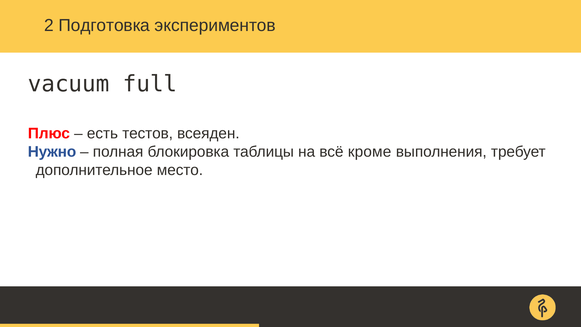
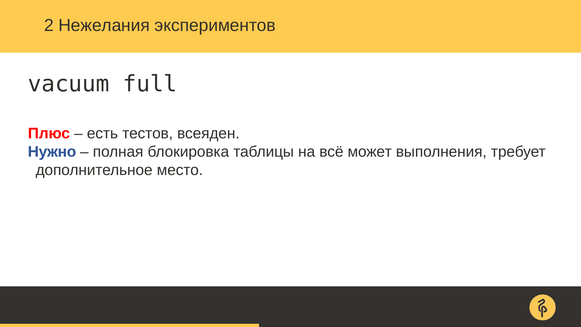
Подготовка: Подготовка -> Нежелания (104, 25)
кроме: кроме -> может (370, 152)
